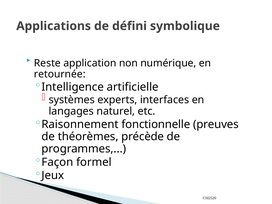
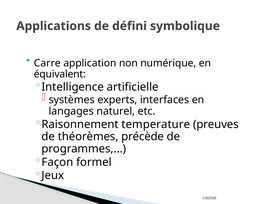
Reste: Reste -> Carre (47, 63)
retournée: retournée -> équivalent (60, 74)
fonctionnelle: fonctionnelle -> temperature (156, 124)
